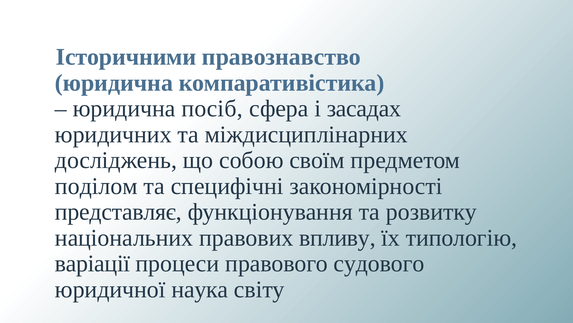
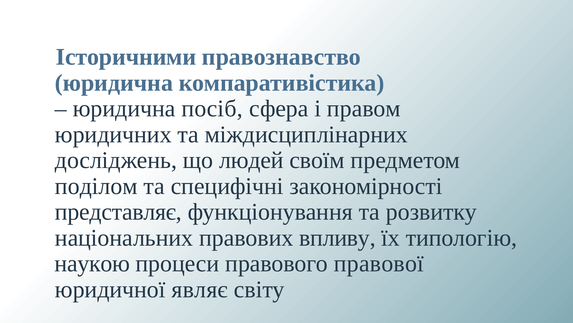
засадах: засадах -> правом (364, 108)
собою: собою -> людей (251, 160)
варіації: варіації -> наукою (92, 263)
судового: судового -> правової (379, 263)
наука: наука -> являє (200, 289)
